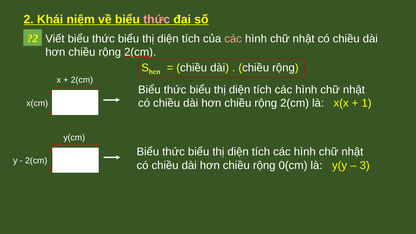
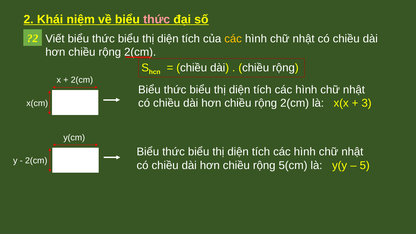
các colour: pink -> yellow (233, 39)
1: 1 -> 3 (367, 103)
0(cm: 0(cm -> 5(cm (293, 165)
3: 3 -> 5 (365, 165)
